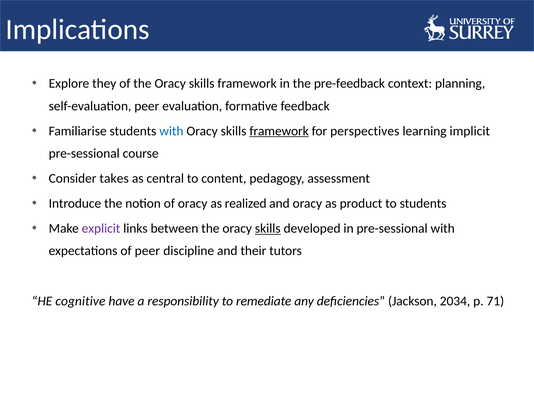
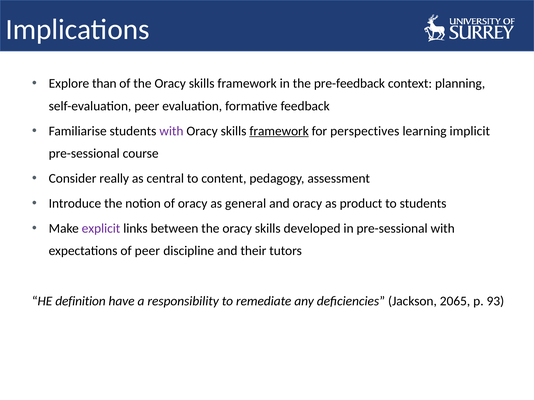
they: they -> than (104, 84)
with colour: blue -> purple (171, 131)
takes: takes -> really (114, 179)
realized: realized -> general (246, 204)
skills underline: present -> none (268, 229)
cognitive: cognitive -> definition (80, 301)
2034: 2034 -> 2065 (455, 301)
71: 71 -> 93 (495, 301)
